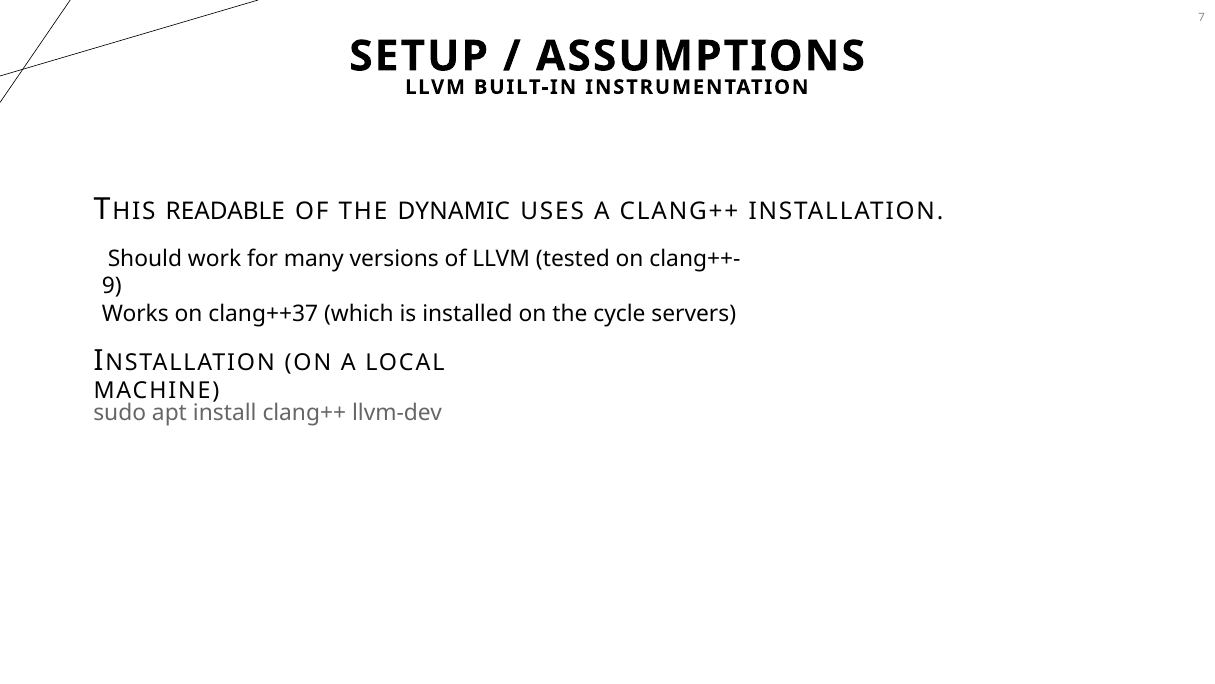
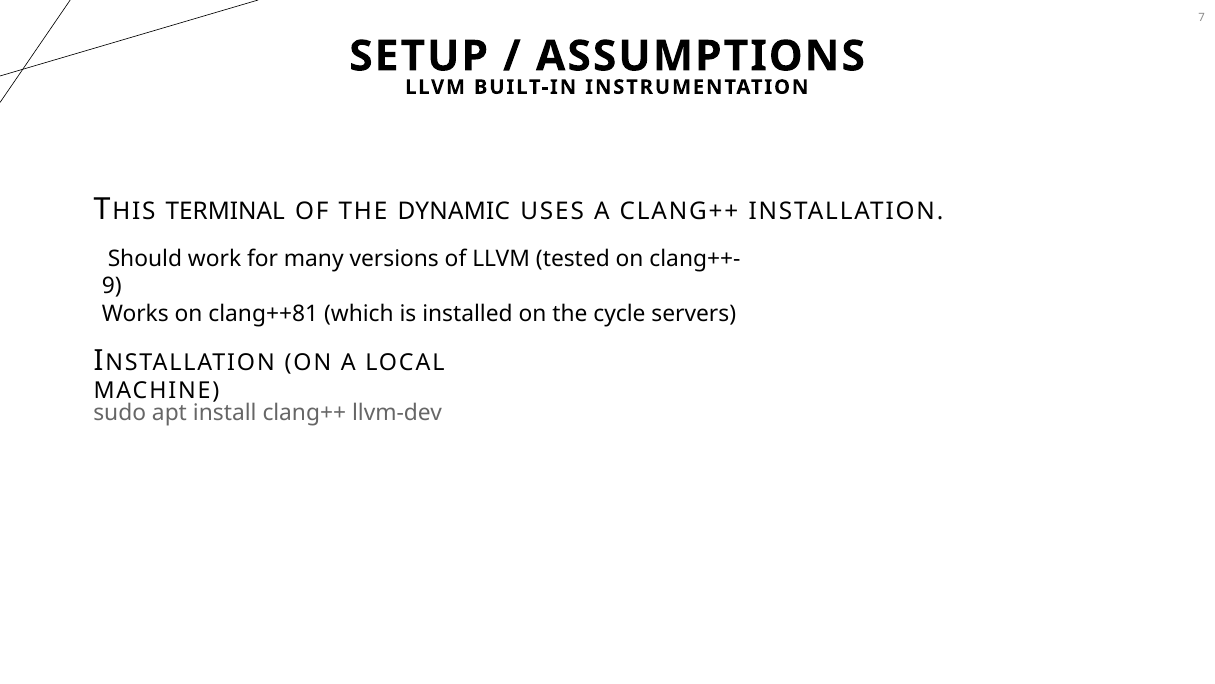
READABLE: READABLE -> TERMINAL (225, 211)
clang++37: clang++37 -> clang++81 (263, 314)
